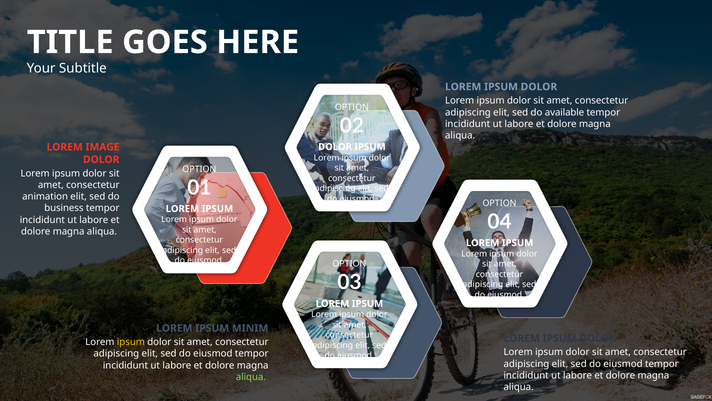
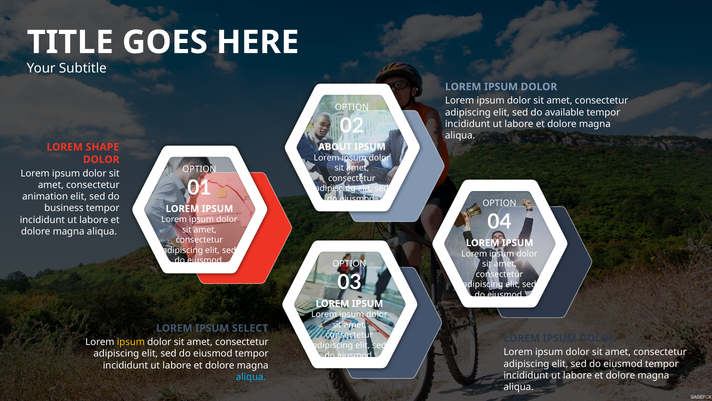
IMAGE: IMAGE -> SHAPE (102, 147)
DOLOR: DOLOR -> ABOUT (335, 147)
MINIM: MINIM -> SELECT (250, 328)
aliqua colour: light green -> light blue (251, 376)
